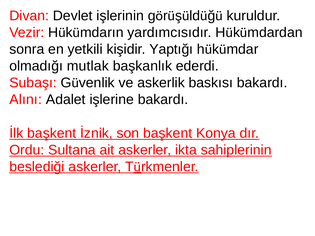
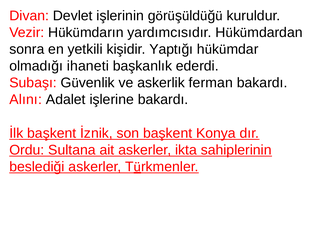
mutlak: mutlak -> ihaneti (88, 66)
baskısı: baskısı -> ferman (211, 83)
